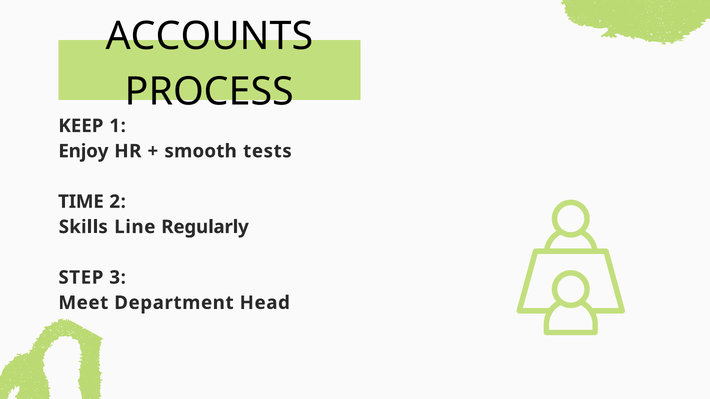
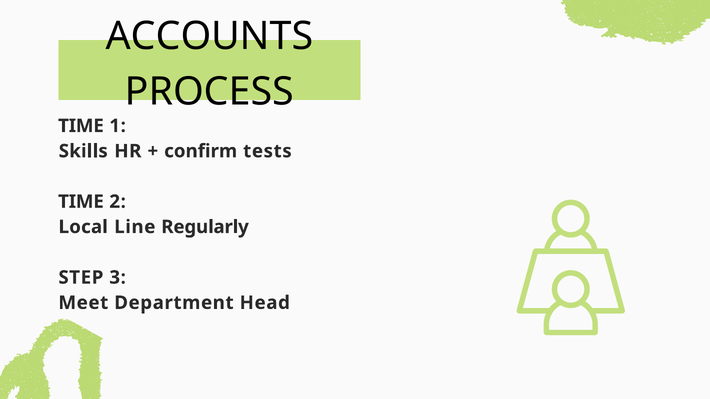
KEEP: KEEP -> TIME (81, 126)
Enjoy: Enjoy -> Skills (83, 151)
smooth: smooth -> confirm (201, 151)
Skills: Skills -> Local (83, 227)
